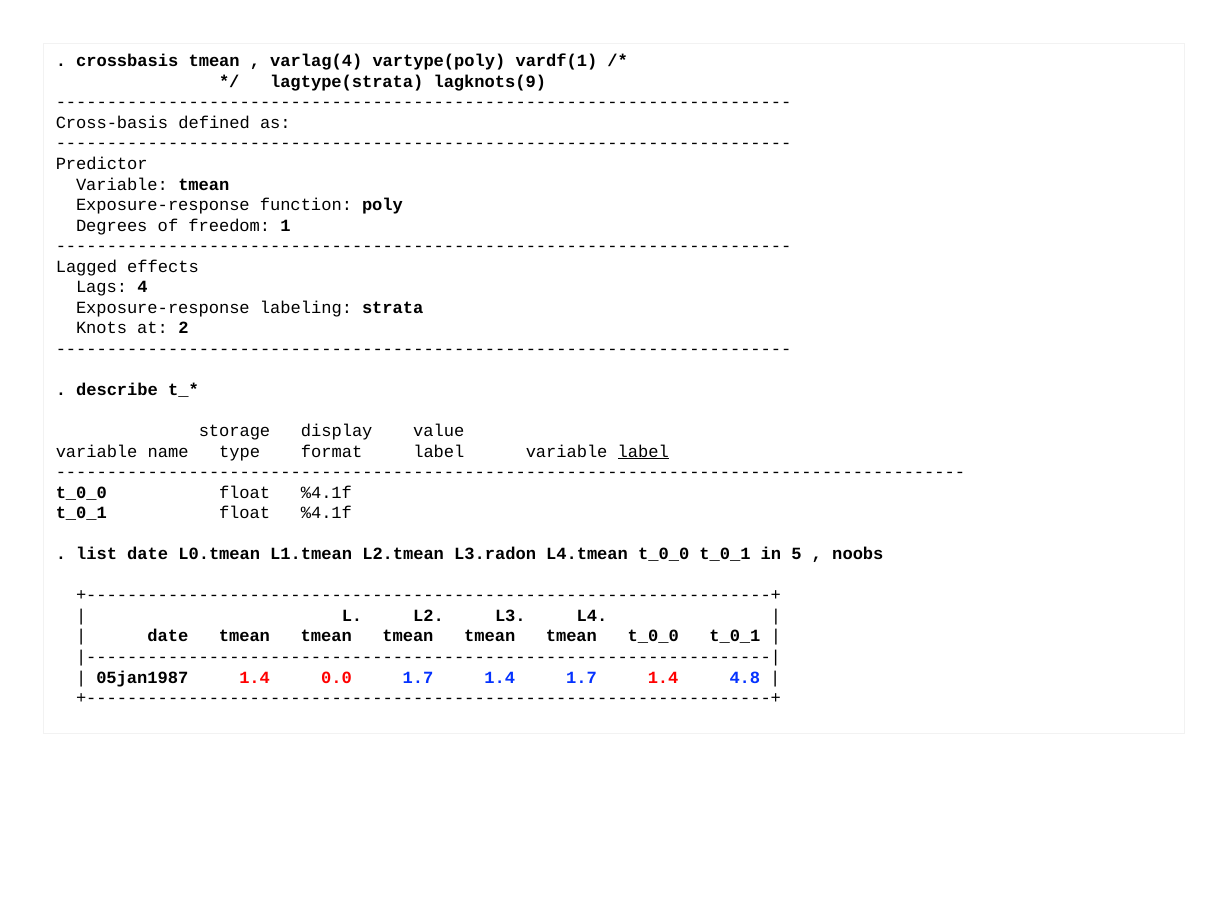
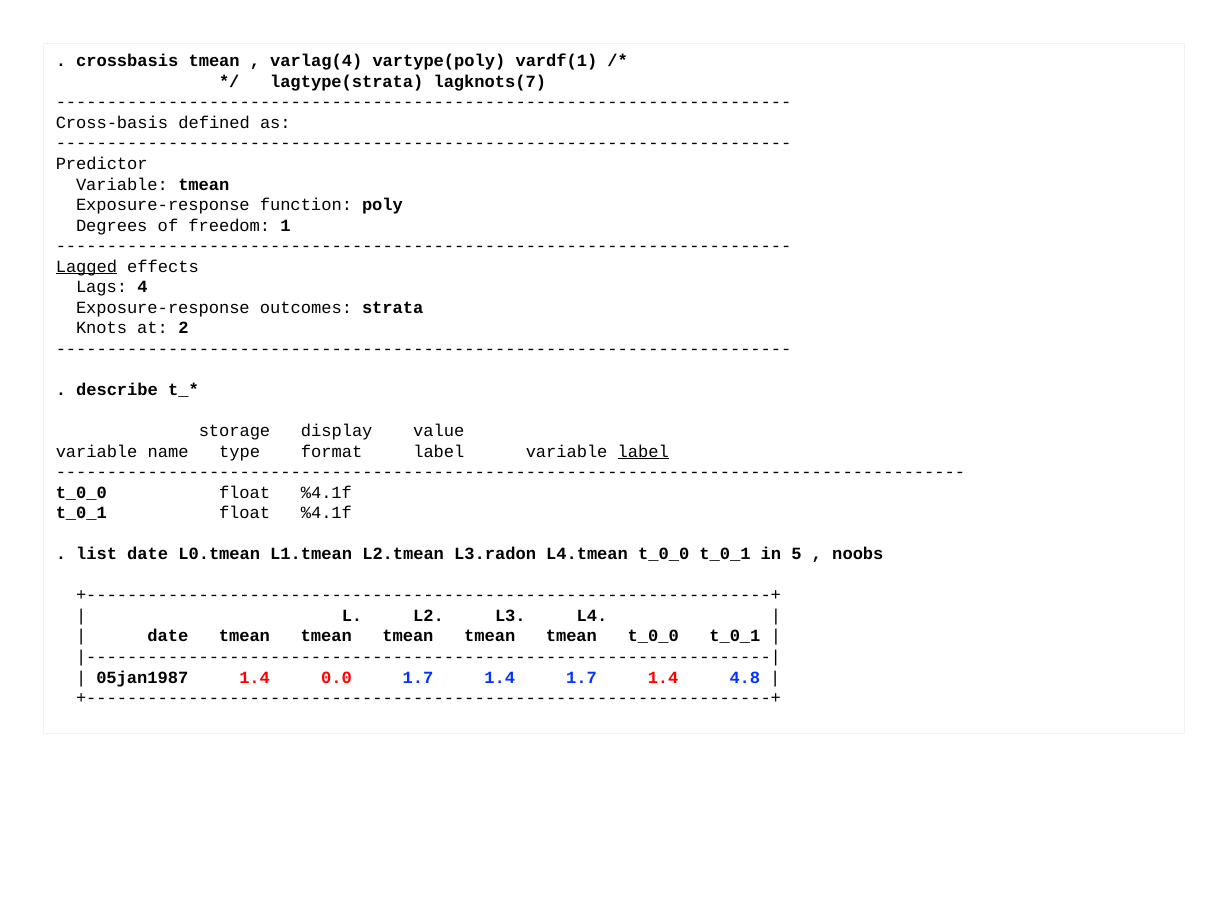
lagknots(9: lagknots(9 -> lagknots(7 (490, 82)
Lagged underline: none -> present (86, 267)
labeling: labeling -> outcomes (306, 308)
